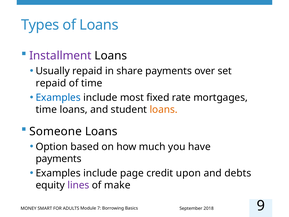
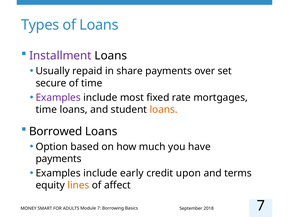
repaid: repaid -> secure (51, 83)
Examples colour: blue -> purple (58, 97)
Someone: Someone -> Borrowed (56, 131)
page: page -> early (132, 173)
debts: debts -> terms (238, 173)
lines colour: purple -> orange (78, 185)
make: make -> affect (117, 185)
9: 9 -> 7 (261, 205)
